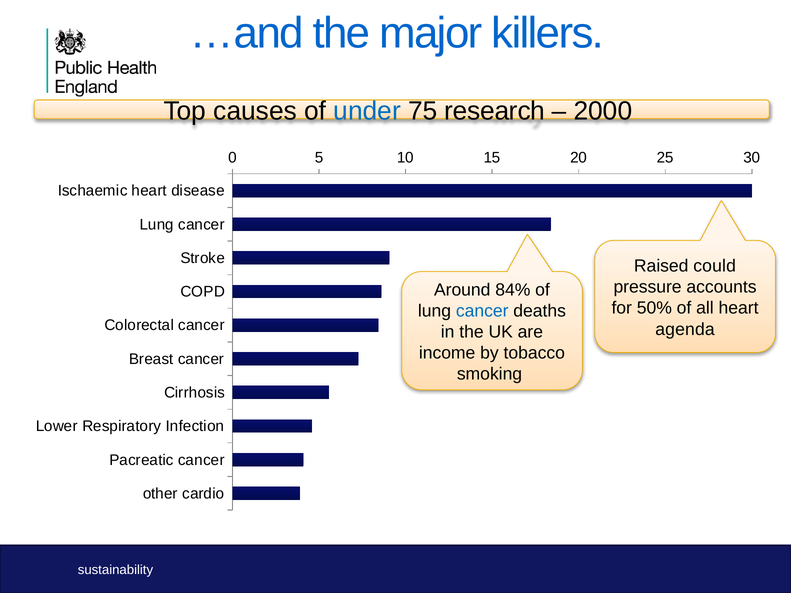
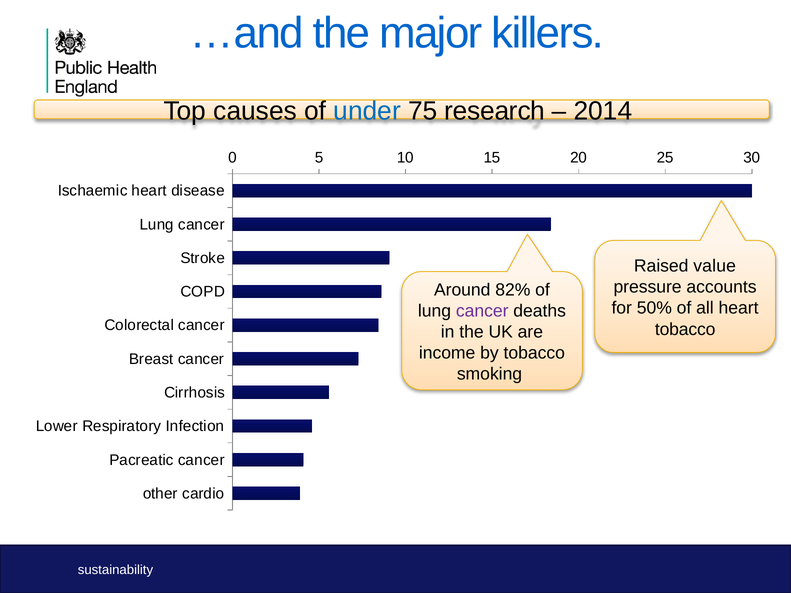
2000: 2000 -> 2014 (603, 111)
could: could -> value (715, 266)
84%: 84% -> 82% (513, 290)
cancer colour: blue -> purple (482, 311)
agenda: agenda -> tobacco (685, 329)
